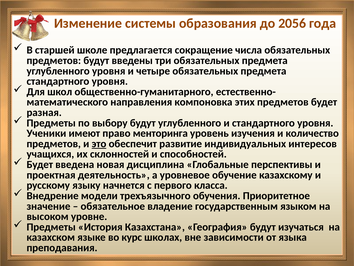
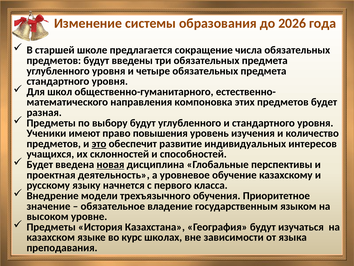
2056: 2056 -> 2026 (292, 23)
менторинга: менторинга -> повышения (160, 133)
новая underline: none -> present (110, 164)
